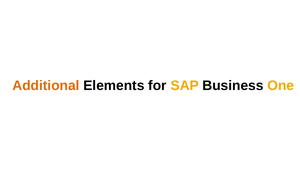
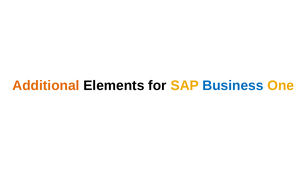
Business colour: black -> blue (233, 85)
